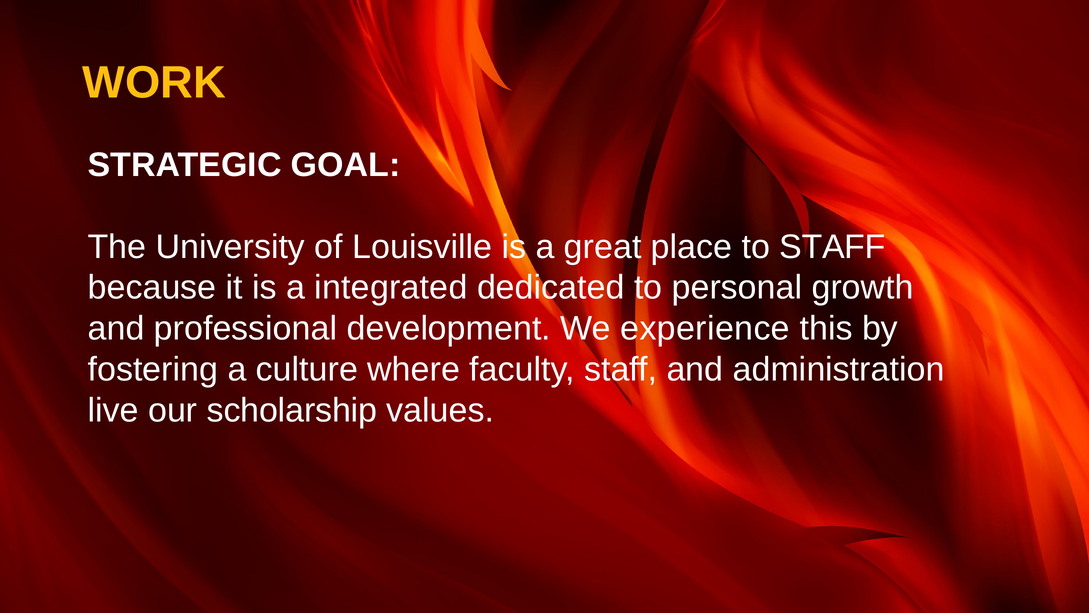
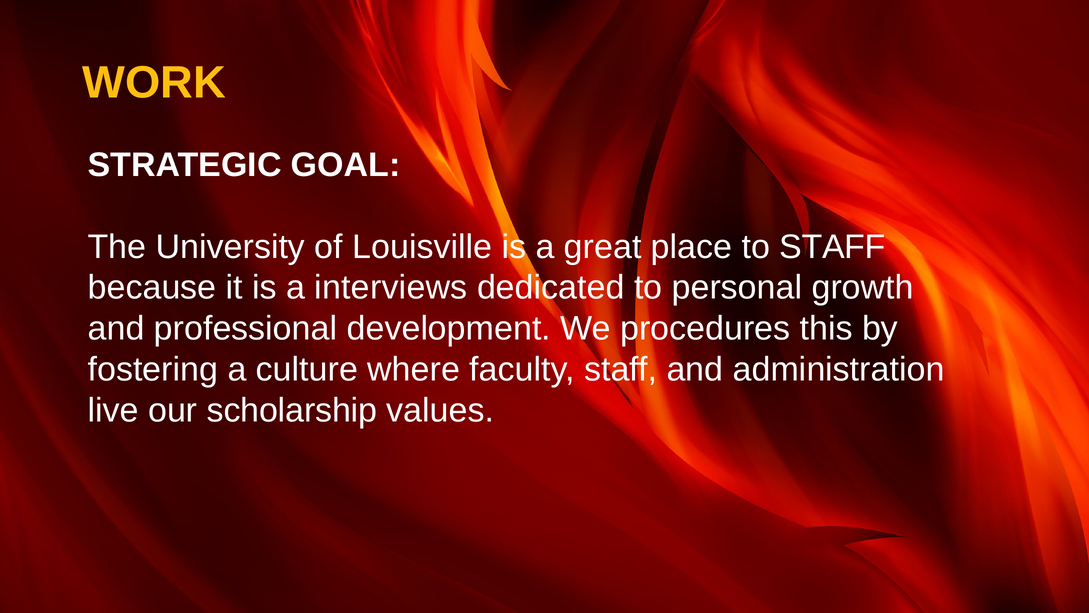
integrated: integrated -> interviews (391, 288)
experience: experience -> procedures (705, 328)
